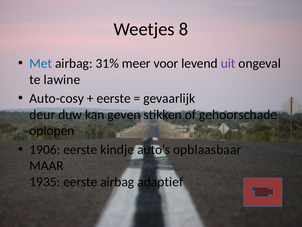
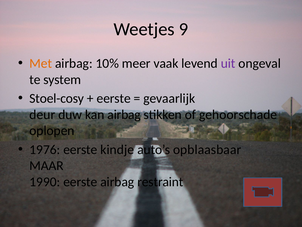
8: 8 -> 9 (184, 29)
Met colour: blue -> orange (41, 63)
31%: 31% -> 10% (107, 63)
voor: voor -> vaak (166, 63)
lawine: lawine -> system (62, 79)
Auto-cosy: Auto-cosy -> Stoel-cosy (57, 98)
kan geven: geven -> airbag (124, 114)
1906: 1906 -> 1976 (45, 149)
1935: 1935 -> 1990 (45, 182)
adaptief: adaptief -> restraint (160, 182)
